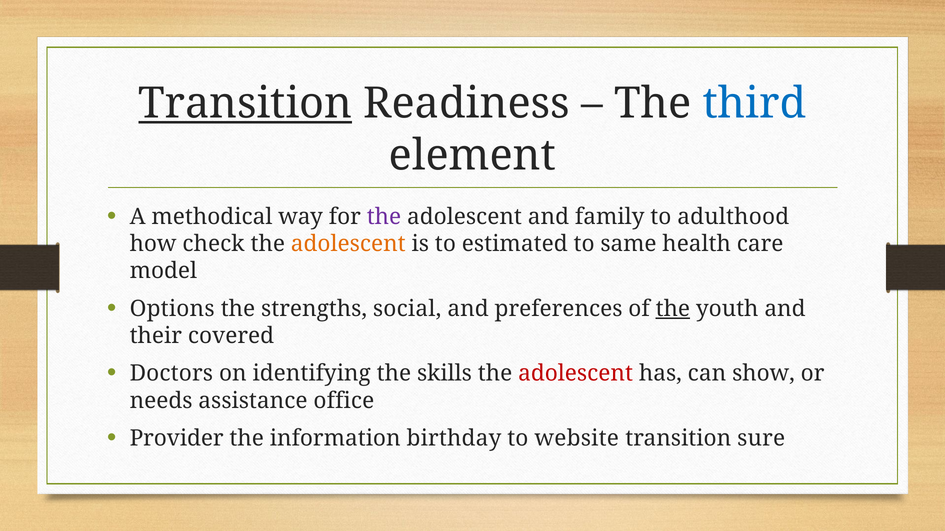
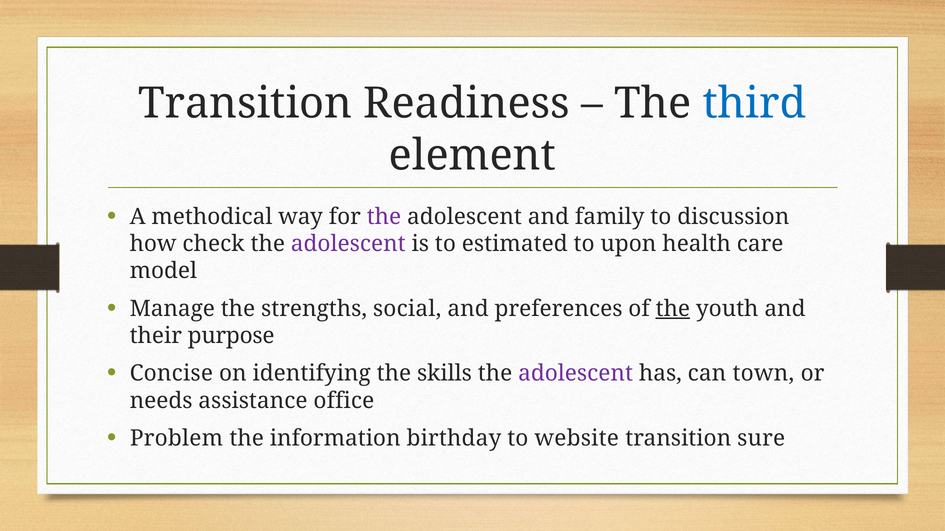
Transition underline: present -> none (245, 104)
adulthood: adulthood -> discussion (733, 217)
adolescent colour: orange -> purple (348, 244)
same: same -> upon (628, 244)
Options: Options -> Manage (172, 309)
covered: covered -> purpose (231, 336)
Doctors: Doctors -> Concise (171, 374)
adolescent colour: red -> purple (576, 374)
show: show -> town (763, 374)
Provider: Provider -> Problem (176, 439)
